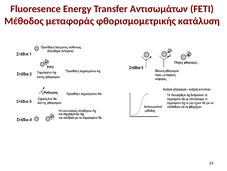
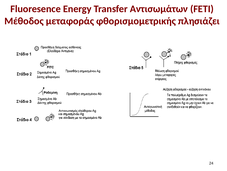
κατάλυση: κατάλυση -> πλησιάζει (199, 21)
